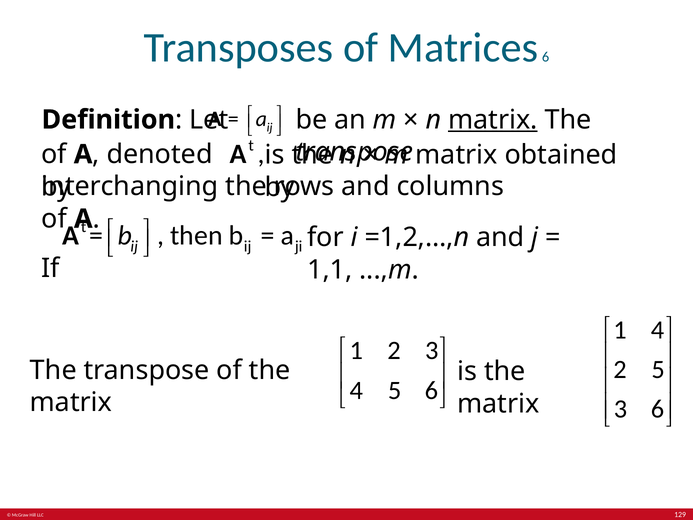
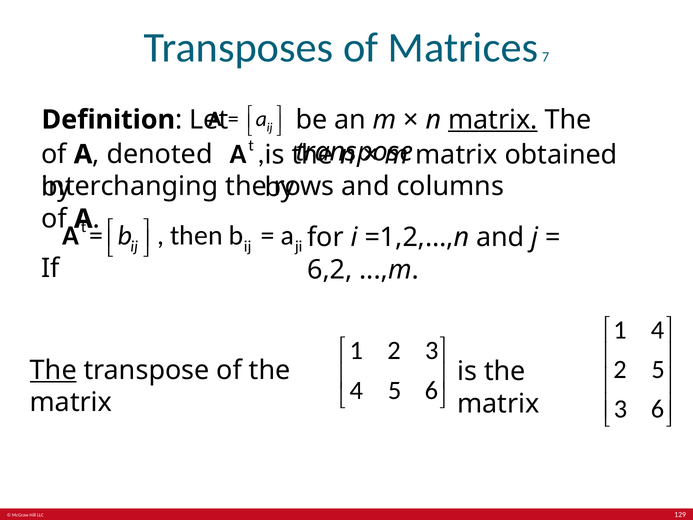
Matrices 6: 6 -> 7 (546, 57)
1,1: 1,1 -> 6,2 (330, 270)
The underline: none -> present (53, 370)
